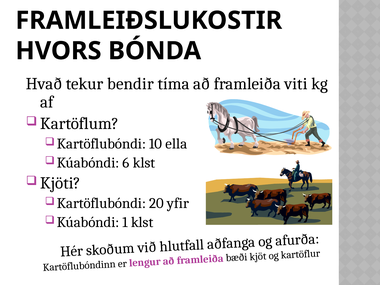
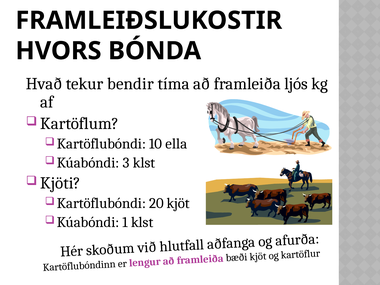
viti: viti -> ljós (296, 84)
6: 6 -> 3 (126, 163)
20 yfir: yfir -> kjöt (178, 203)
